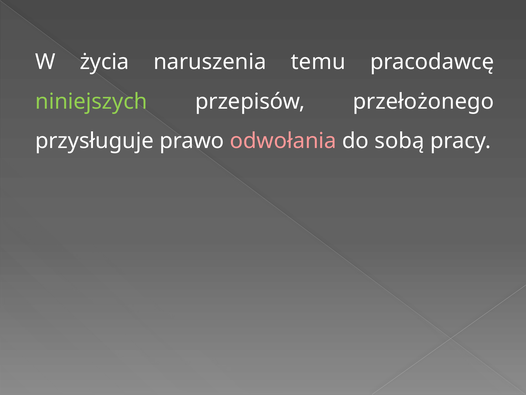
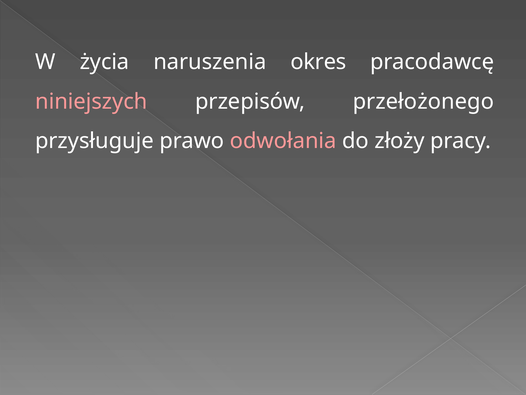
temu: temu -> okres (318, 62)
niniejszych colour: light green -> pink (91, 101)
sobą: sobą -> złoży (400, 141)
